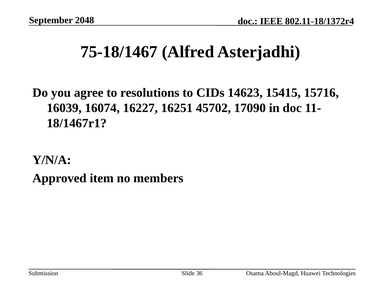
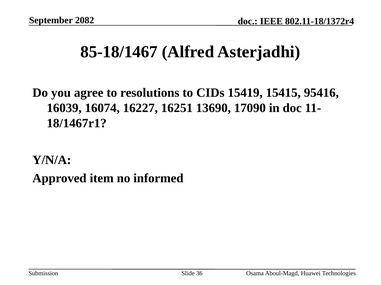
2048: 2048 -> 2082 (85, 20)
75-18/1467: 75-18/1467 -> 85-18/1467 (119, 52)
14623: 14623 -> 15419 (245, 93)
15716: 15716 -> 95416 (321, 93)
45702: 45702 -> 13690 (213, 108)
members: members -> informed (158, 179)
